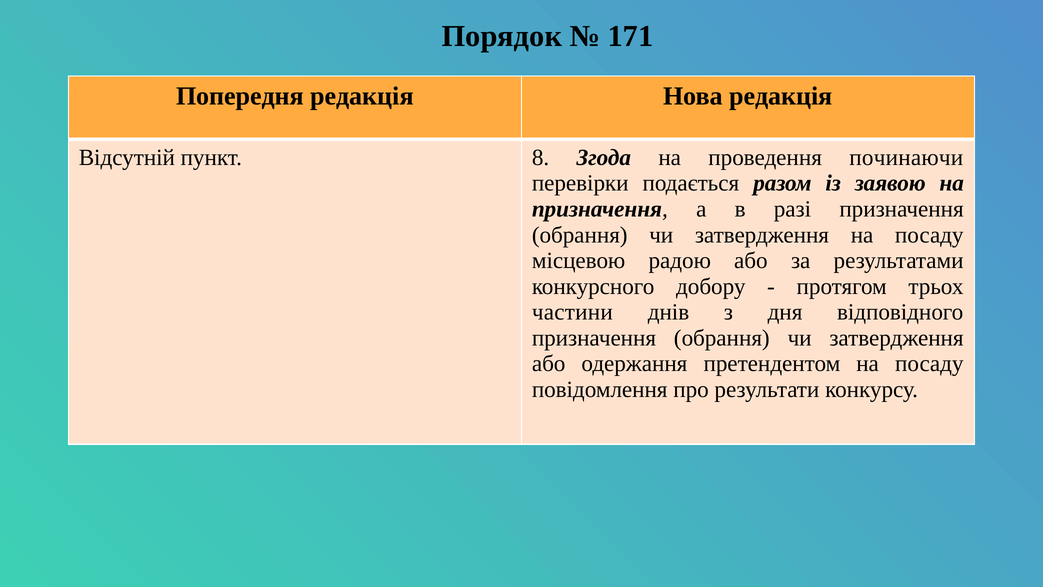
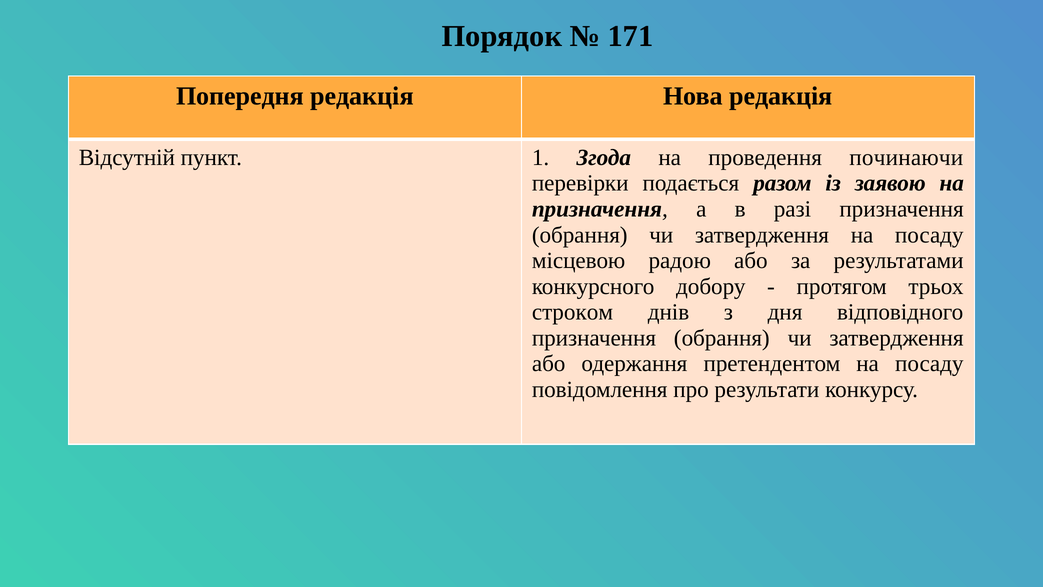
8: 8 -> 1 (541, 158)
частини: частини -> строком (572, 312)
